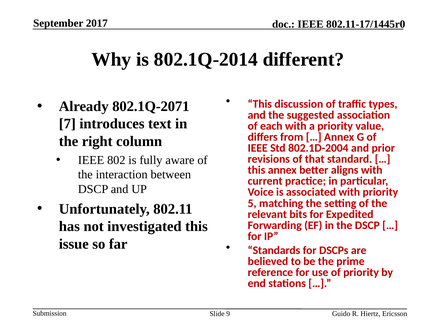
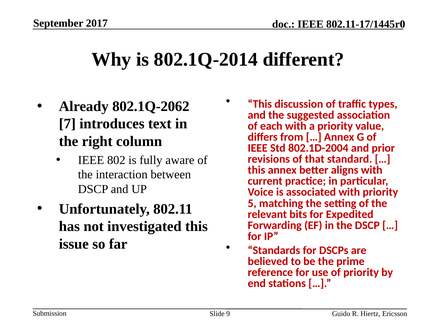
802.1Q-2071: 802.1Q-2071 -> 802.1Q-2062 (151, 106)
